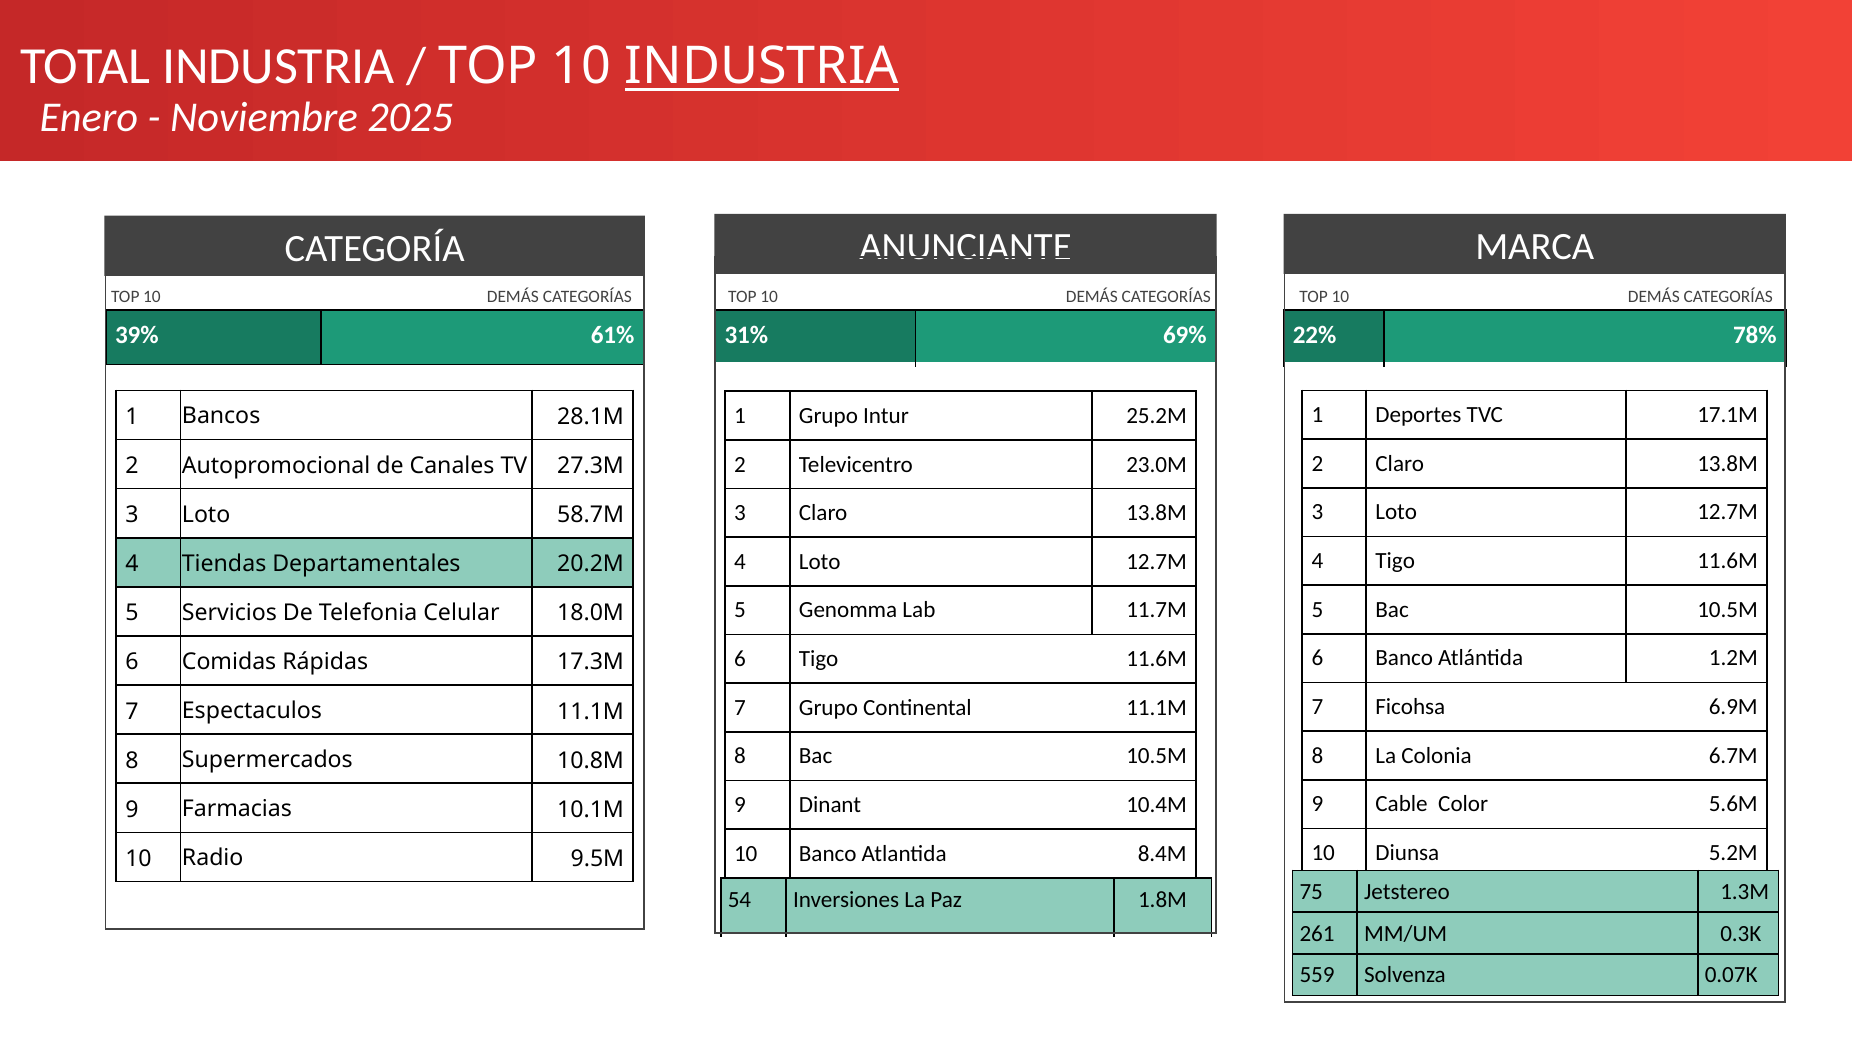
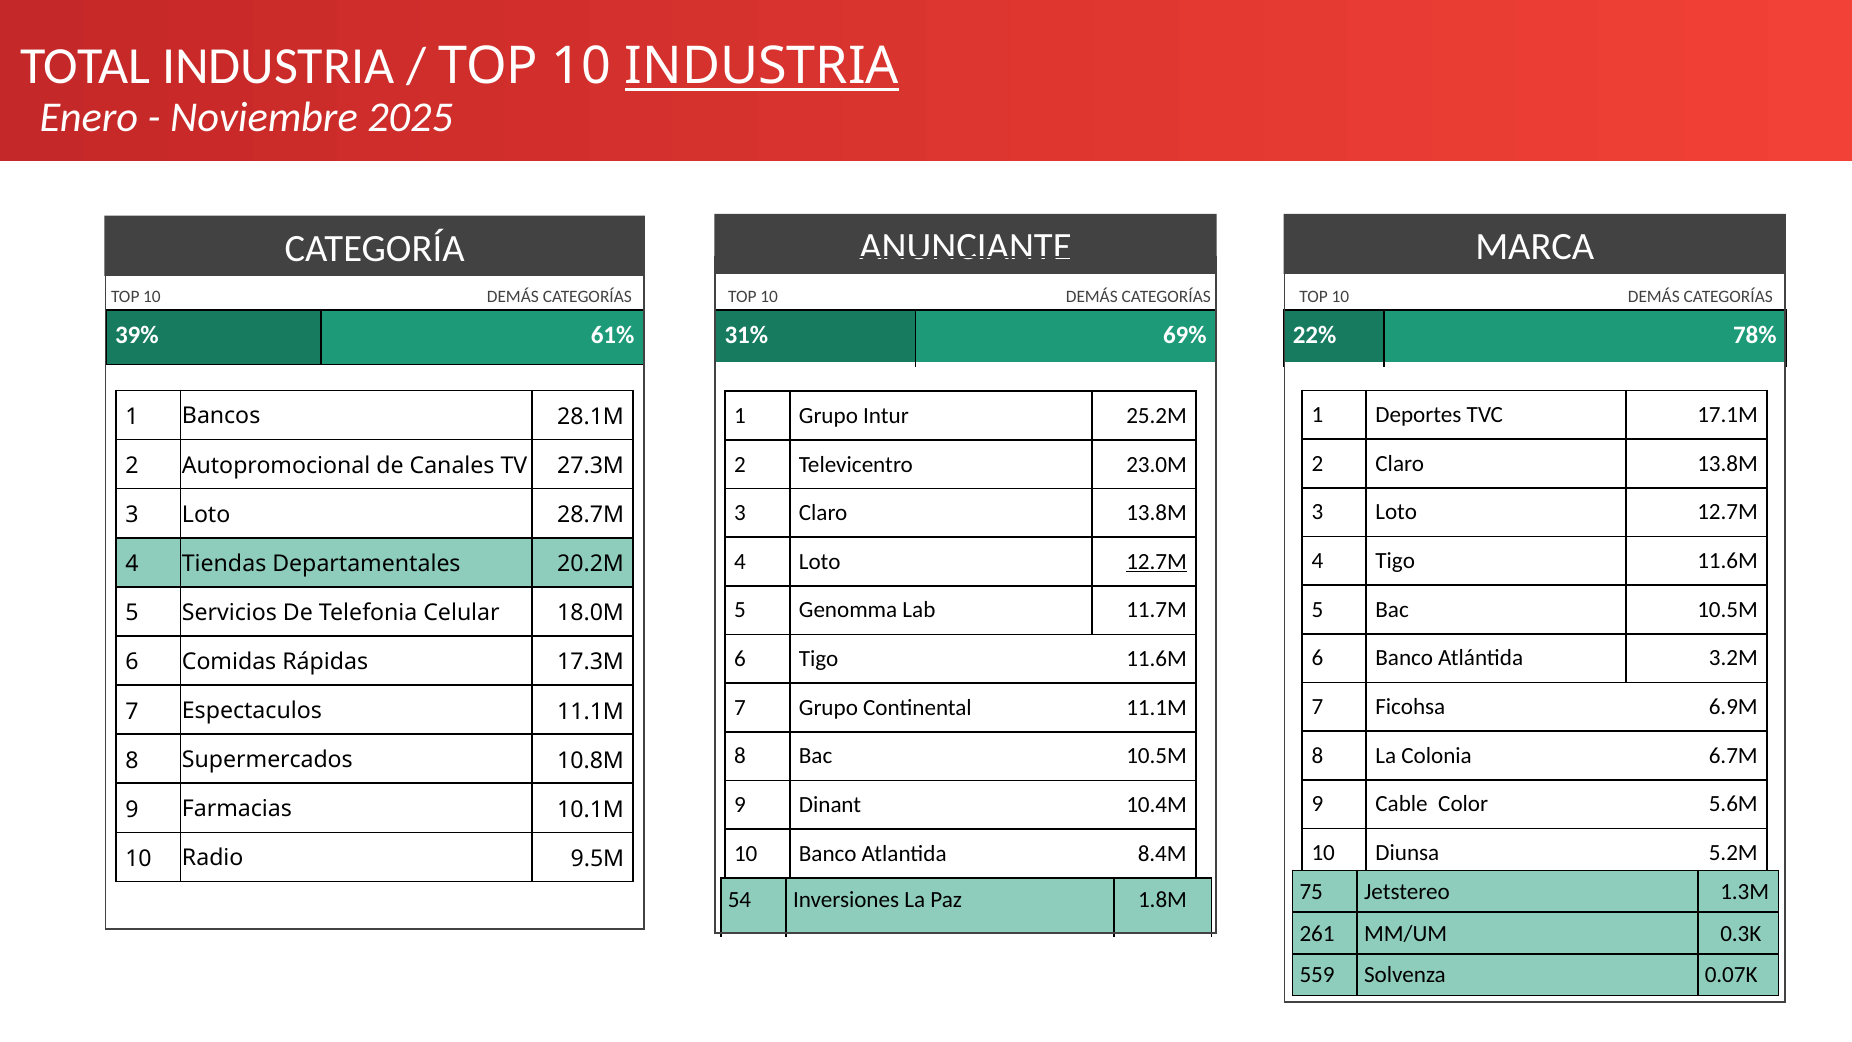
58.7M: 58.7M -> 28.7M (591, 515)
12.7M underline: none -> present (1157, 562)
1.2M: 1.2M -> 3.2M (1733, 658)
